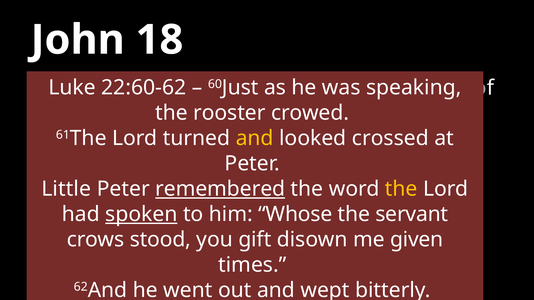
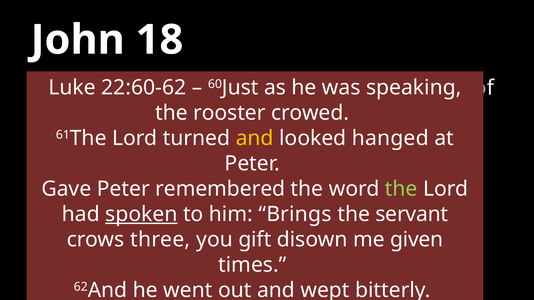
crossed: crossed -> hanged (390, 138)
Little: Little -> Gave (66, 189)
remembered underline: present -> none (220, 189)
the colour: yellow -> light green (401, 189)
him Whose: Whose -> Brings (295, 215)
stood: stood -> three (160, 240)
